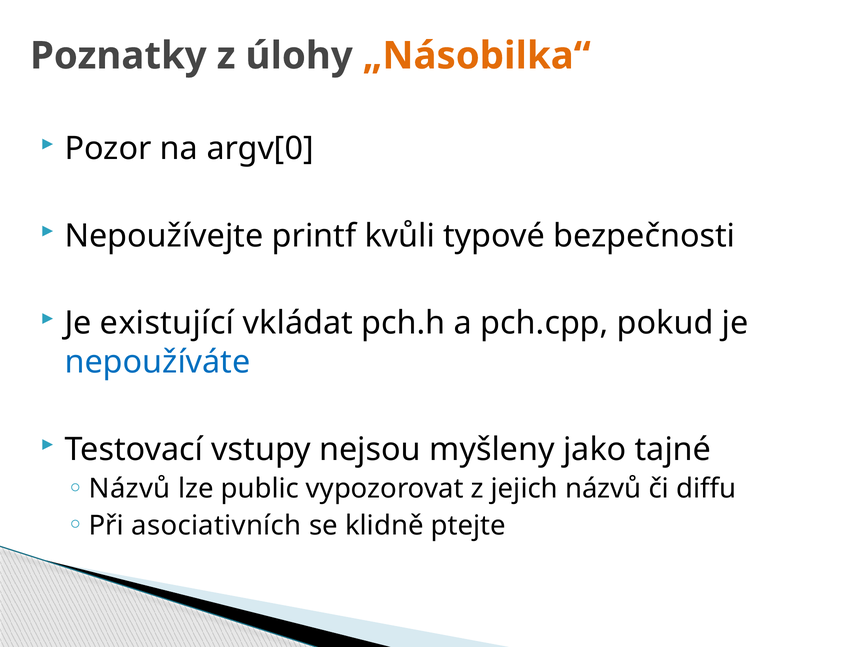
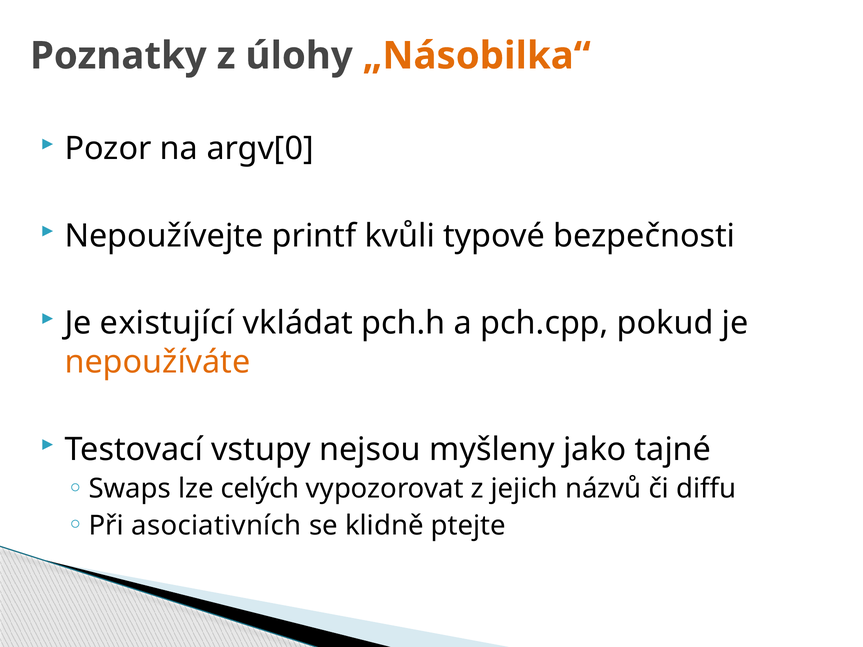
nepoužíváte colour: blue -> orange (157, 362)
Názvů: Názvů -> Swaps (130, 489)
public: public -> celých (260, 489)
